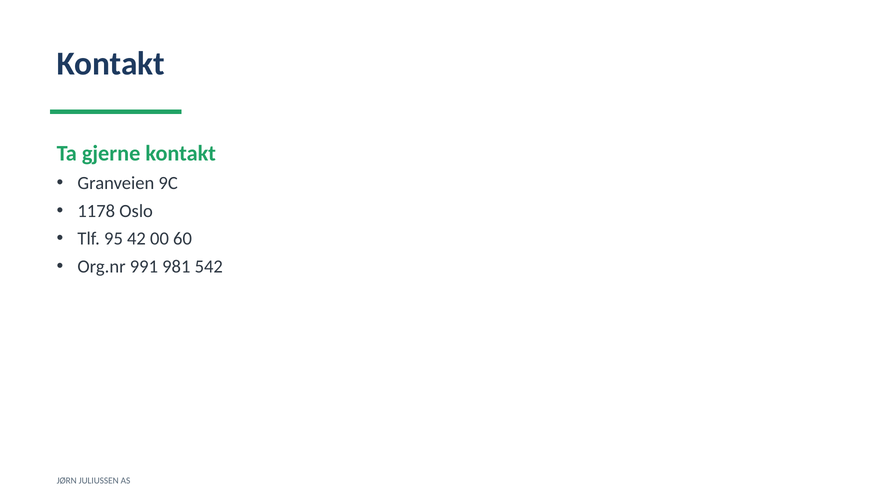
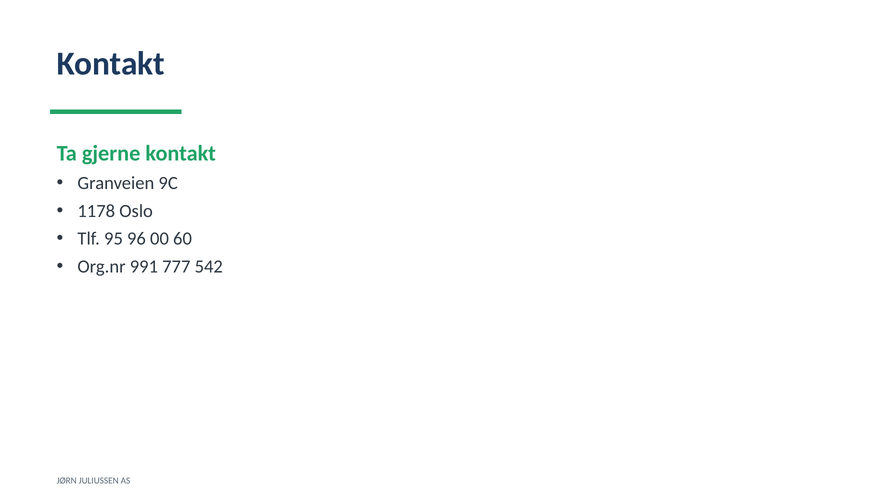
42: 42 -> 96 (136, 239)
981: 981 -> 777 (176, 266)
